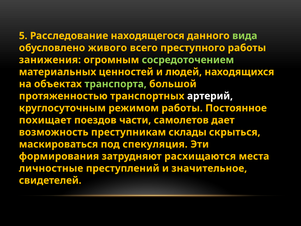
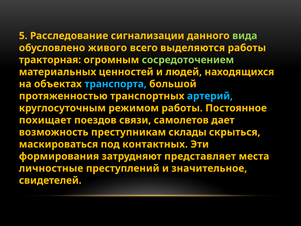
находящегося: находящегося -> сигнализации (148, 36)
преступного: преступного -> выделяются (193, 48)
занижения: занижения -> тракторная (50, 60)
транспорта colour: light green -> light blue (116, 84)
артерий colour: white -> light blue (210, 96)
части: части -> связи (135, 120)
спекуляция: спекуляция -> контактных (155, 144)
расхищаются: расхищаются -> представляет (200, 156)
